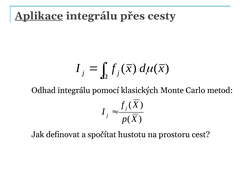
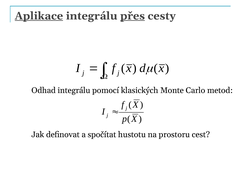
přes underline: none -> present (133, 16)
